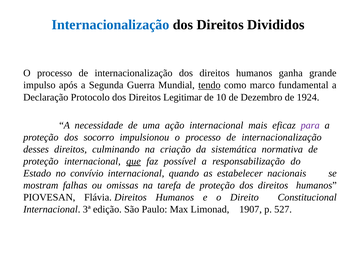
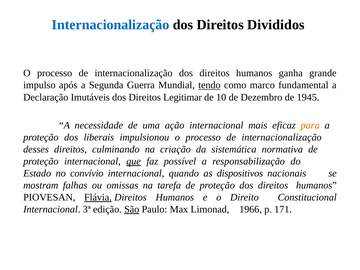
Protocolo: Protocolo -> Imutáveis (90, 97)
1924: 1924 -> 1945 (308, 97)
para colour: purple -> orange (310, 125)
socorro: socorro -> liberais (99, 137)
estabelecer: estabelecer -> dispositivos (240, 173)
Flávia underline: none -> present (98, 197)
São underline: none -> present (132, 209)
1907: 1907 -> 1966 (251, 209)
527: 527 -> 171 (283, 209)
